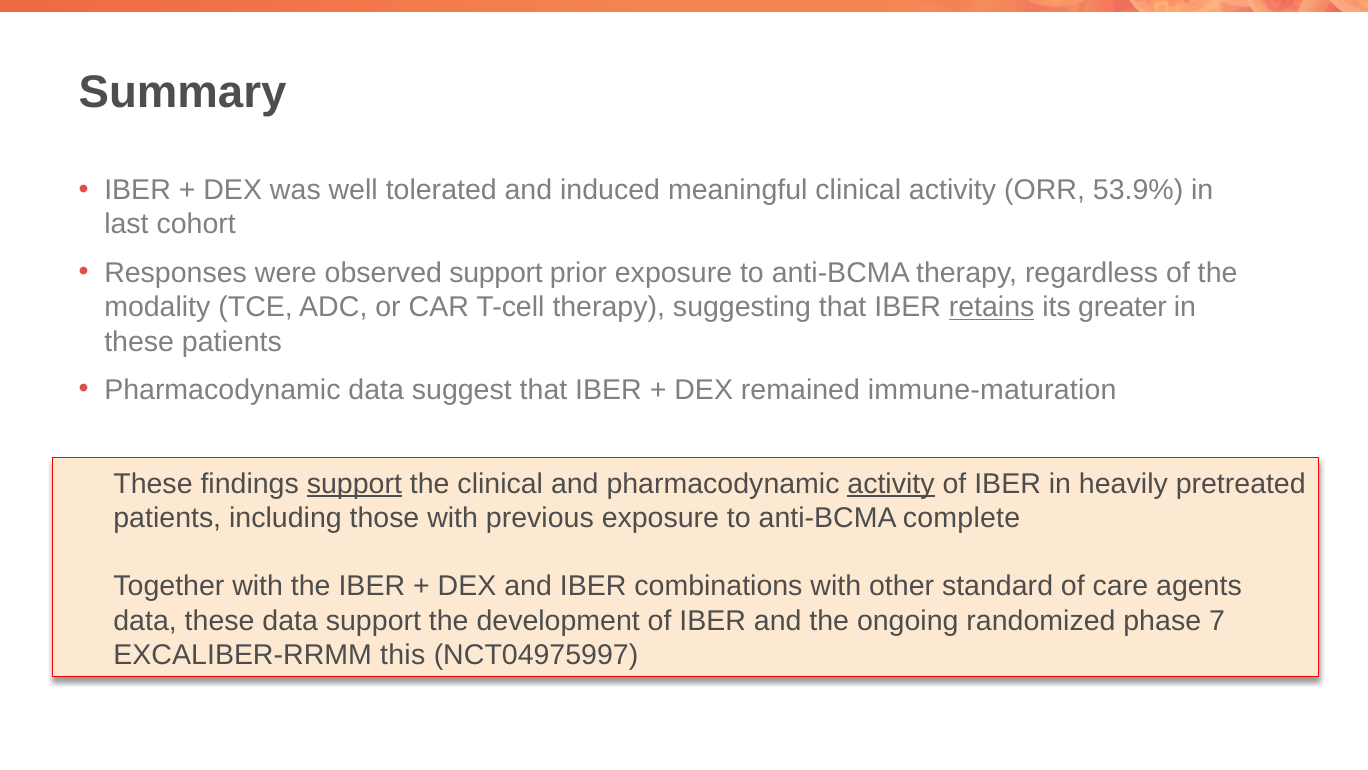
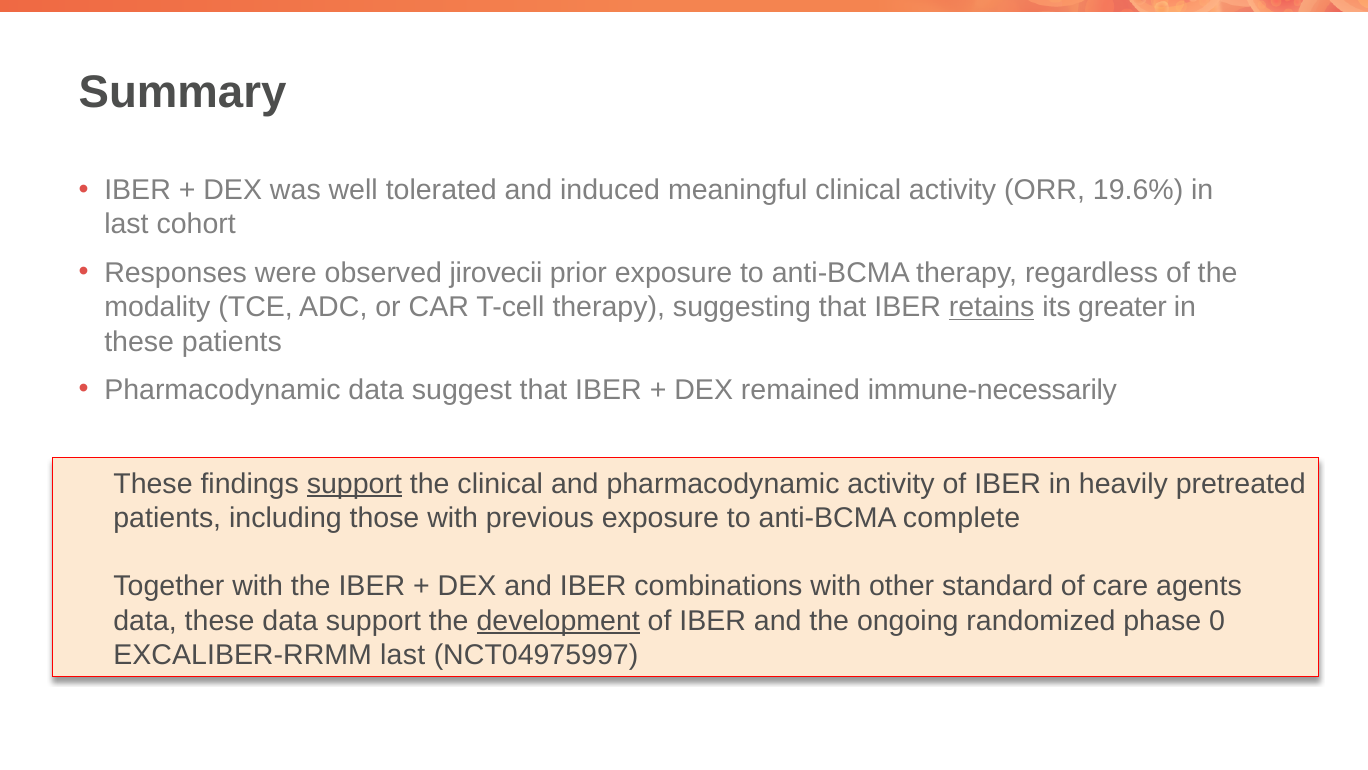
53.9%: 53.9% -> 19.6% (1138, 190)
observed support: support -> jirovecii (496, 273)
immune-maturation: immune-maturation -> immune-necessarily (992, 390)
activity underline: present -> none (891, 483)
development underline: none -> present (558, 620)
7: 7 -> 0 (1217, 620)
EXCALIBER-RRMM this: this -> last (403, 654)
